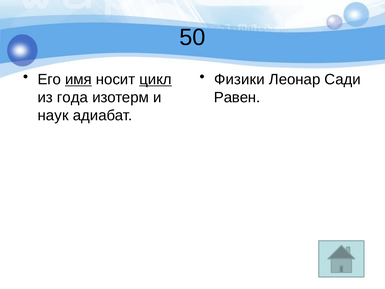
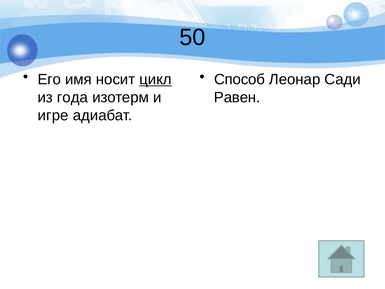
имя underline: present -> none (78, 79)
Физики: Физики -> Способ (240, 79)
наук: наук -> игре (53, 115)
